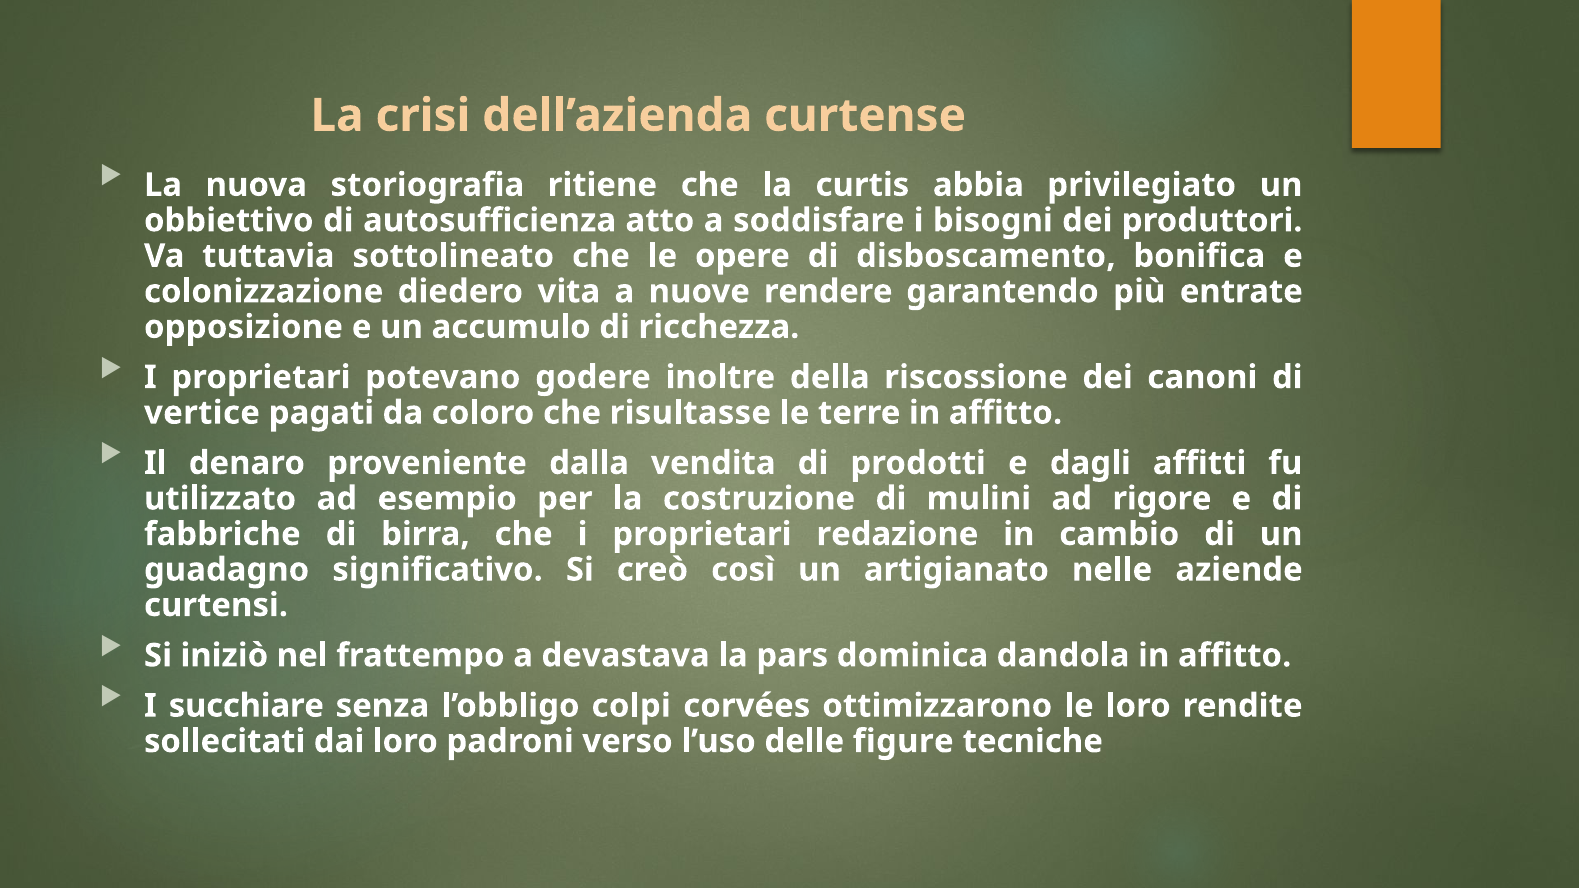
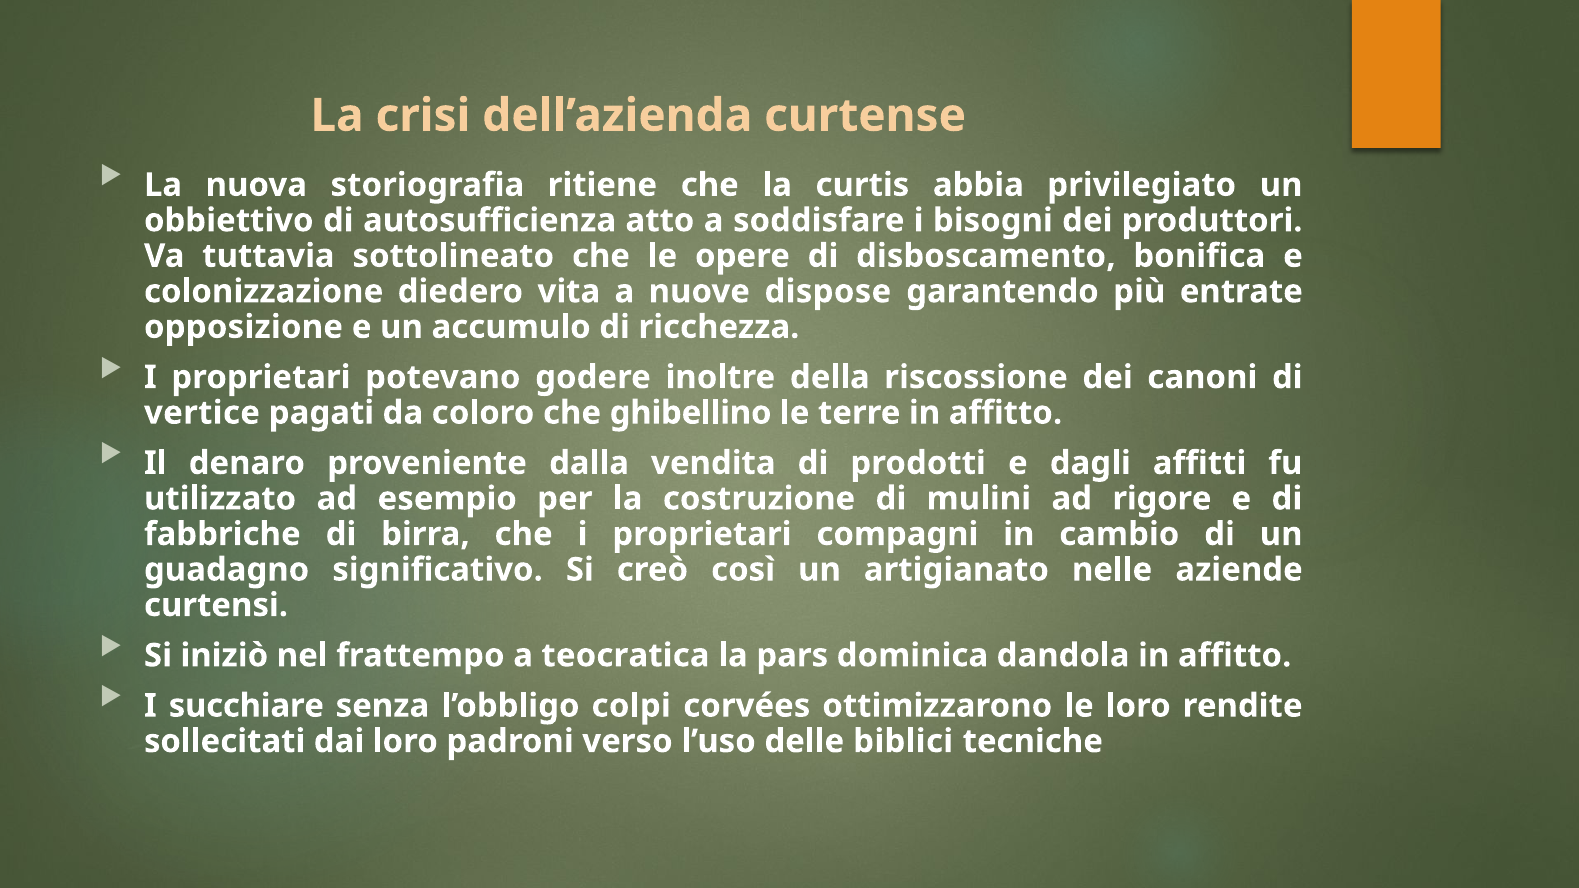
rendere: rendere -> dispose (828, 292)
risultasse: risultasse -> ghibellino (691, 413)
redazione: redazione -> compagni (897, 534)
devastava: devastava -> teocratica (626, 656)
figure: figure -> biblici (903, 741)
